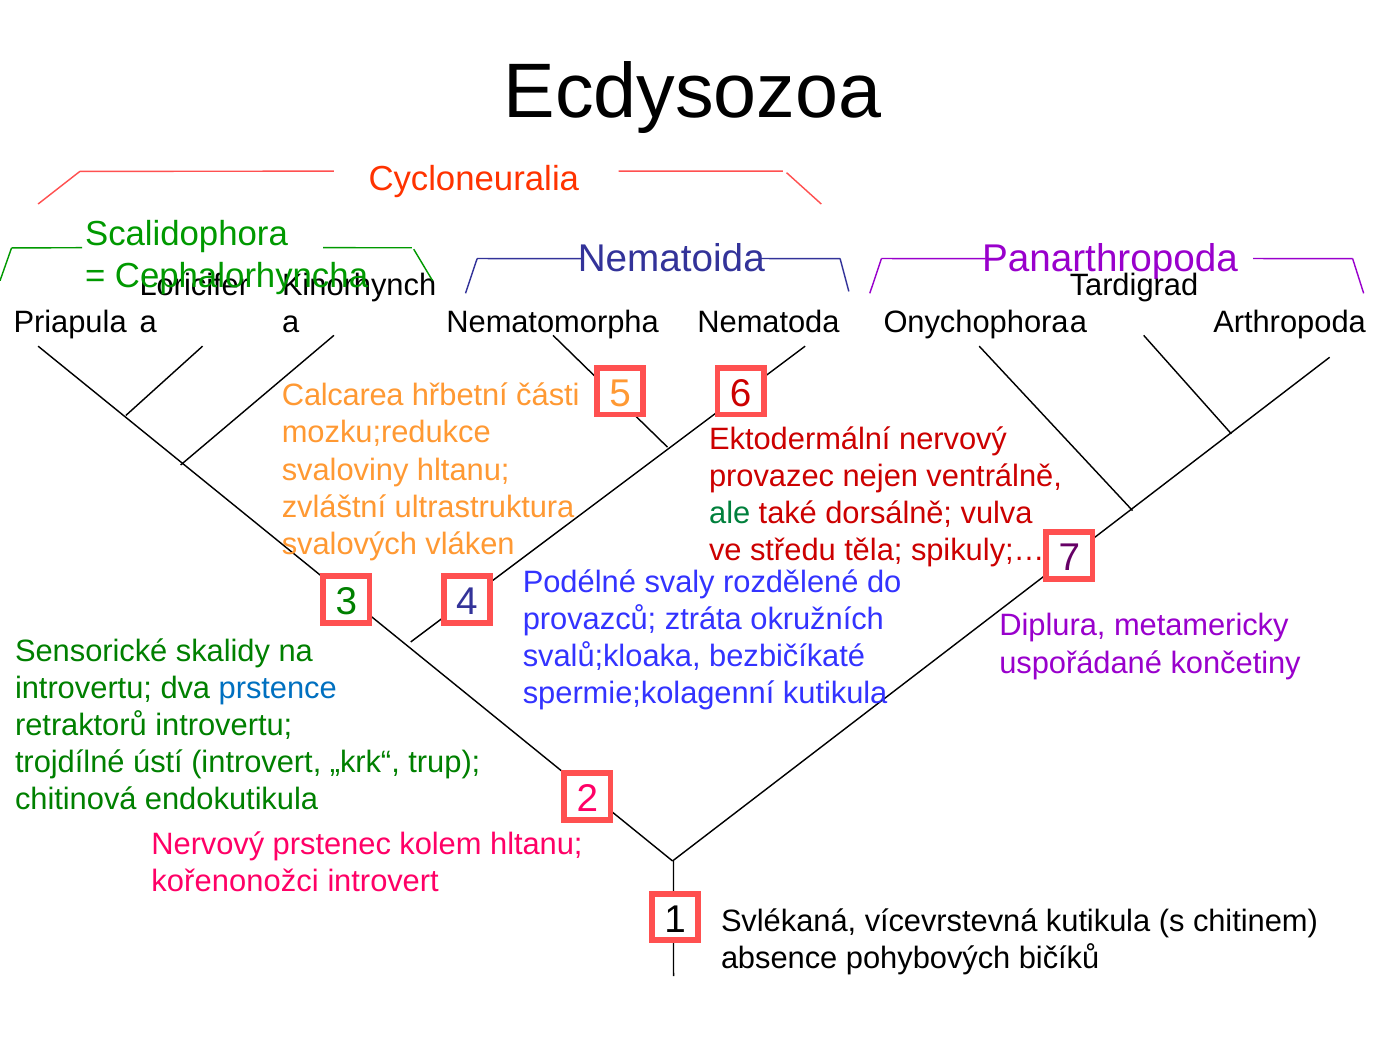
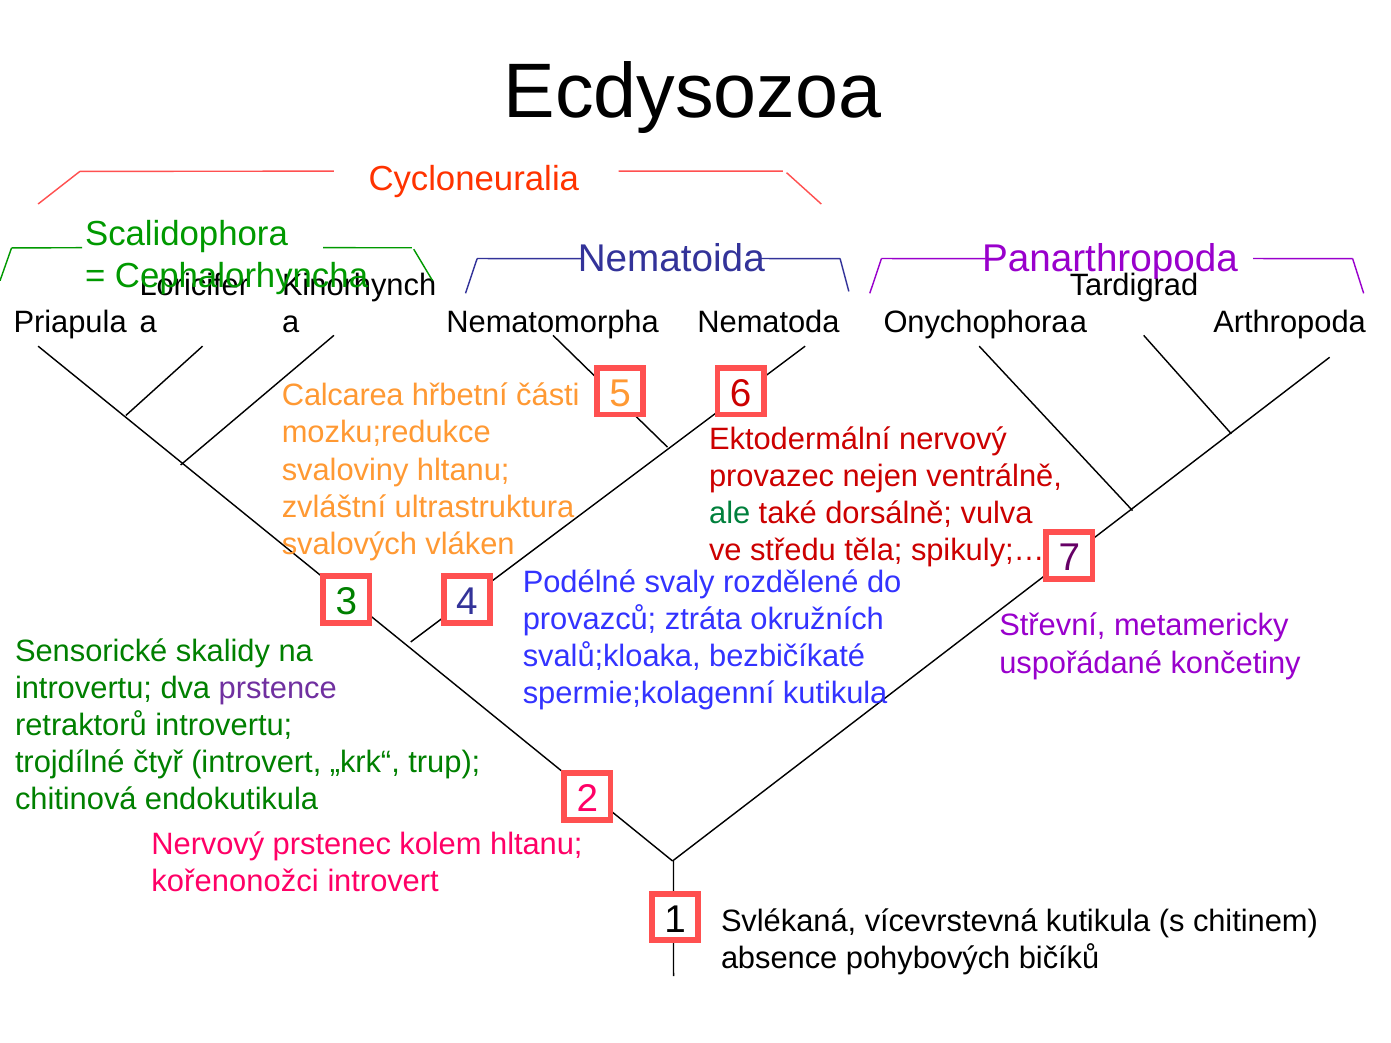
Diplura: Diplura -> Střevní (1052, 626)
prstence colour: blue -> purple (278, 688)
ústí: ústí -> čtyř (158, 762)
